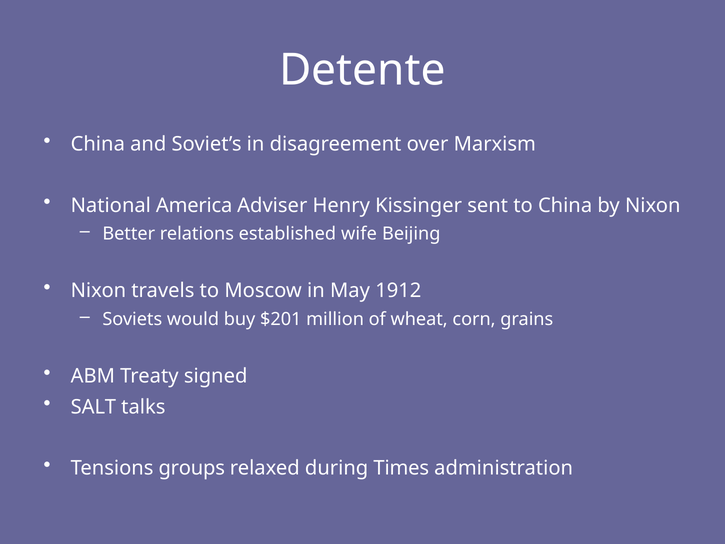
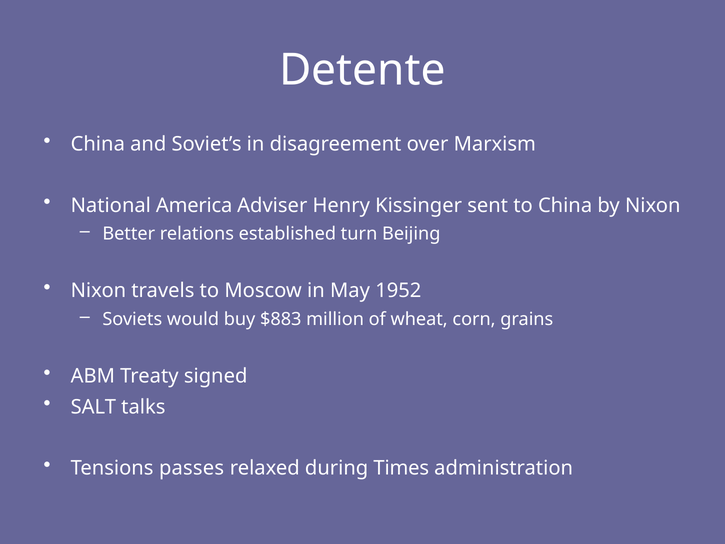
wife: wife -> turn (359, 234)
1912: 1912 -> 1952 (398, 291)
$201: $201 -> $883 (281, 319)
groups: groups -> passes (192, 468)
